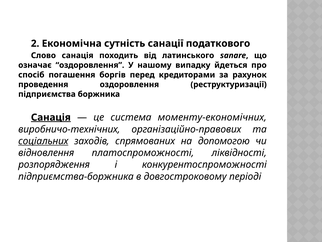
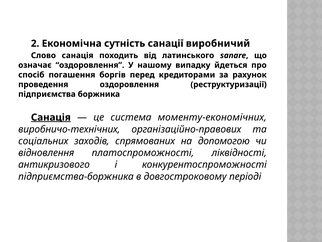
податкового: податкового -> виробничий (218, 43)
соціальних underline: present -> none (43, 141)
розпорядження: розпорядження -> антикризового (54, 164)
